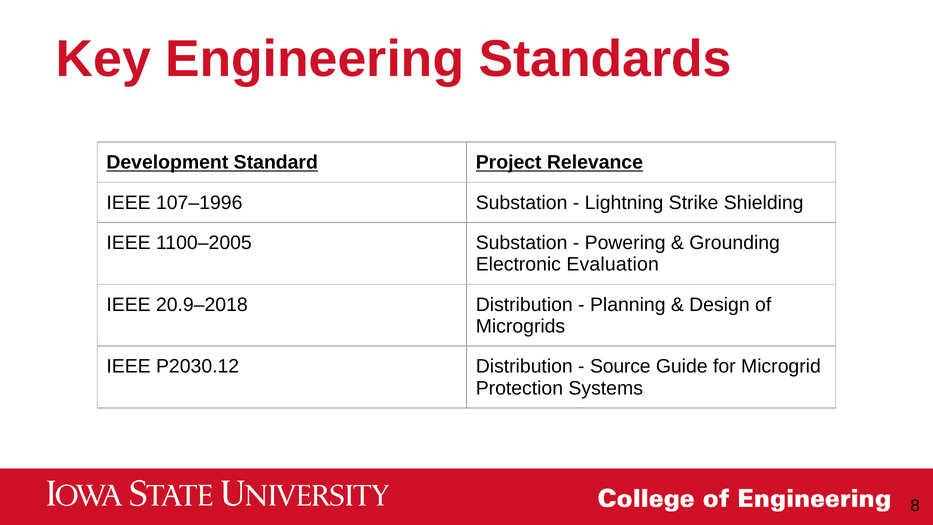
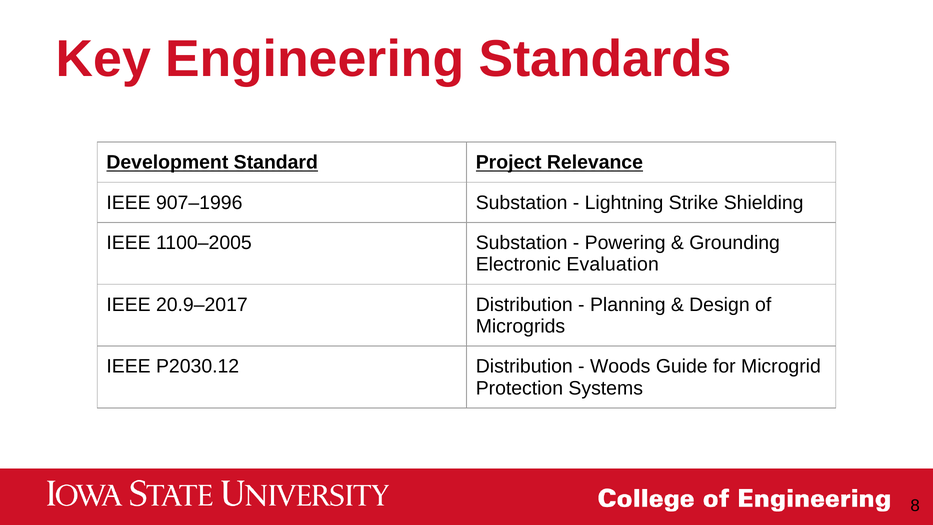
107–1996: 107–1996 -> 907–1996 (199, 203)
20.9–2018: 20.9–2018 -> 20.9–2017 (202, 305)
Source: Source -> Woods (620, 366)
